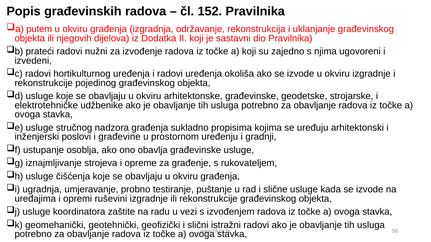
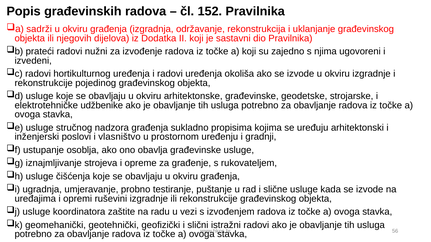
putem: putem -> sadrži (39, 29)
građevine: građevine -> vlasništvo (119, 137)
